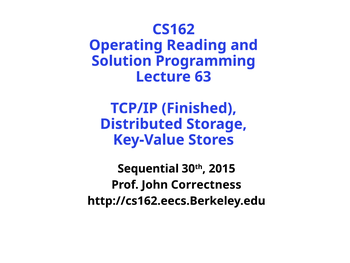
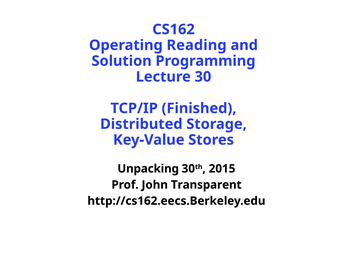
Lecture 63: 63 -> 30 (203, 77)
Sequential: Sequential -> Unpacking (148, 168)
Correctness: Correctness -> Transparent (206, 184)
